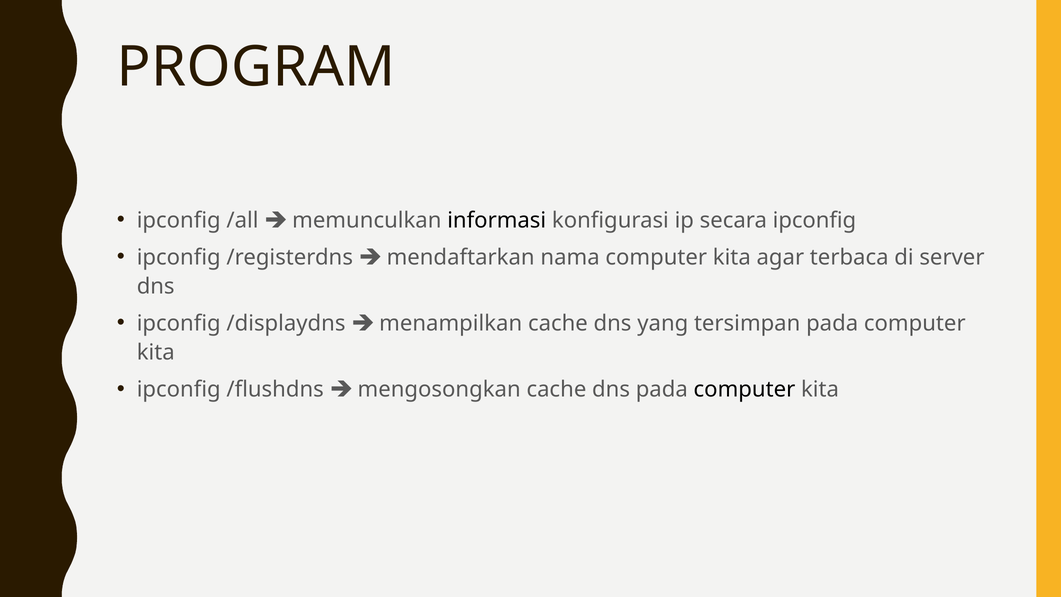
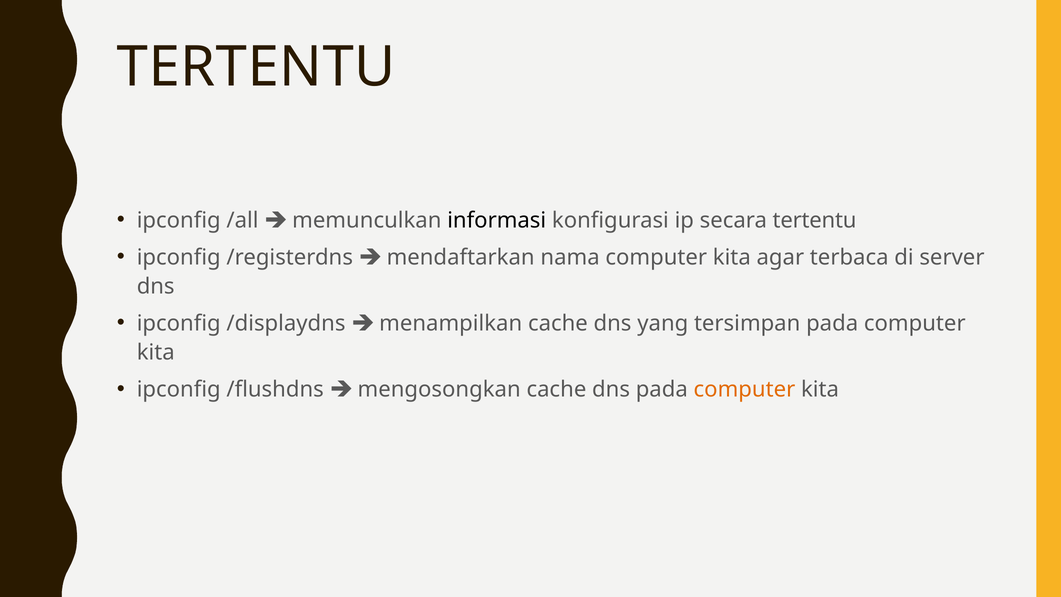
PROGRAM: PROGRAM -> TERTENTU (256, 67)
secara ipconfig: ipconfig -> tertentu (815, 220)
computer colour: black -> orange (744, 389)
